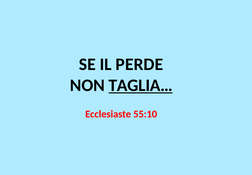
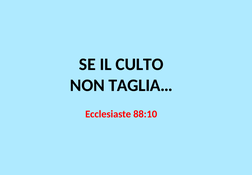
PERDE: PERDE -> CULTO (140, 64)
TAGLIA… underline: present -> none (141, 85)
55:10: 55:10 -> 88:10 (145, 114)
